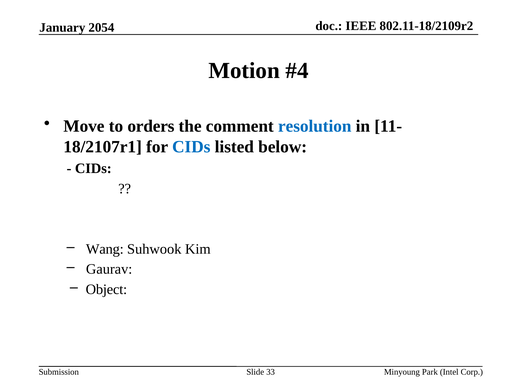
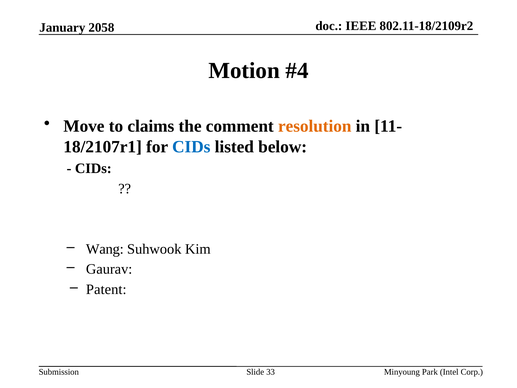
2054: 2054 -> 2058 (101, 28)
orders: orders -> claims (151, 126)
resolution colour: blue -> orange (315, 126)
Object: Object -> Patent (106, 289)
